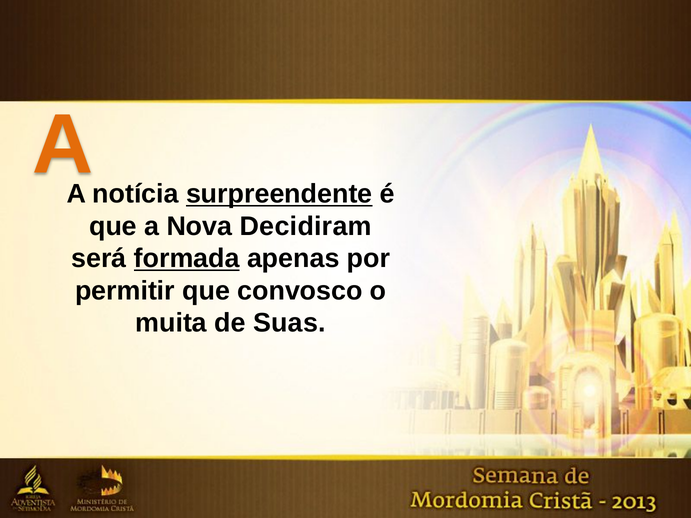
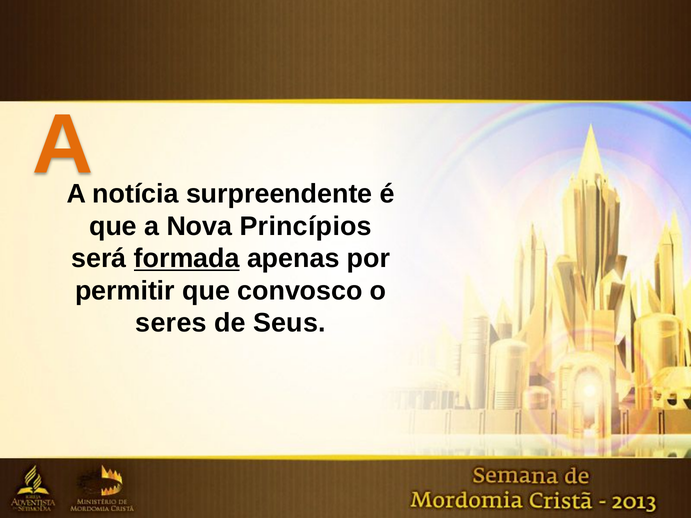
surpreendente underline: present -> none (279, 194)
Decidiram: Decidiram -> Princípios (306, 226)
muita: muita -> seres (171, 323)
Suas: Suas -> Seus (289, 323)
